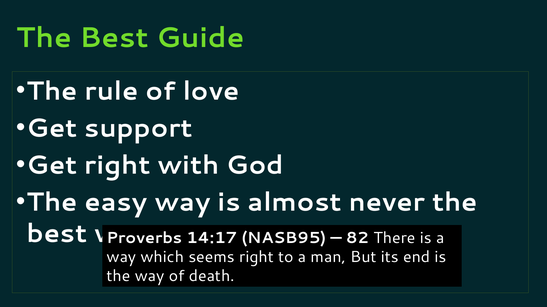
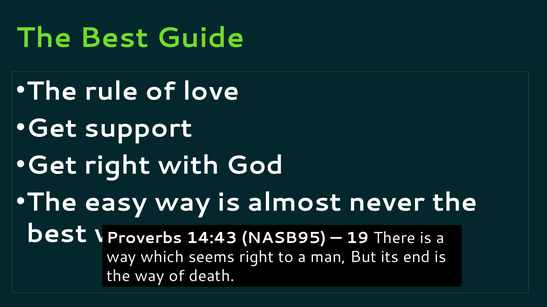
14:17: 14:17 -> 14:43 (212, 238)
82: 82 -> 19 (358, 238)
